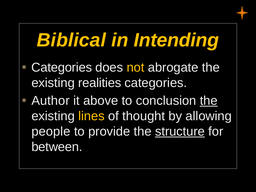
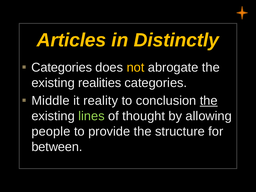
Biblical: Biblical -> Articles (71, 40)
Intending: Intending -> Distinctly (176, 40)
Author: Author -> Middle (51, 101)
above: above -> reality (101, 101)
lines colour: yellow -> light green (91, 116)
structure underline: present -> none (180, 131)
